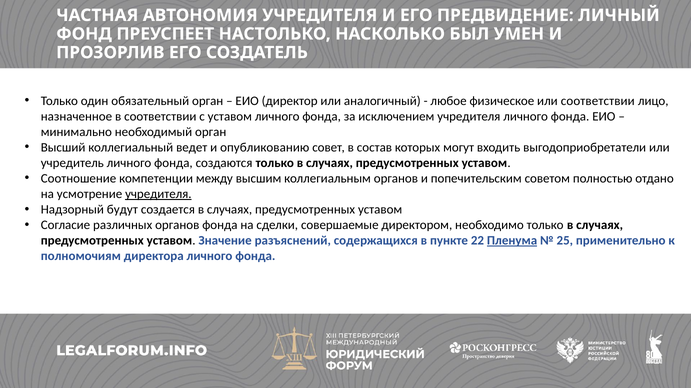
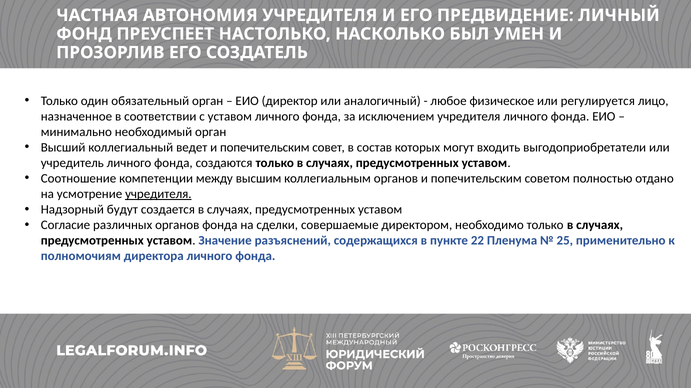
или соответствии: соответствии -> регулируется (598, 101)
опубликованию: опубликованию -> попечительским (265, 148)
Пленума underline: present -> none (512, 241)
